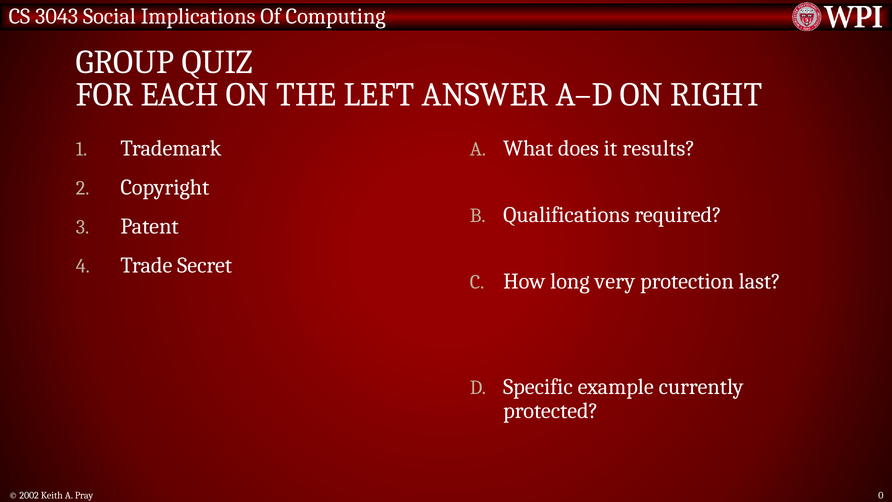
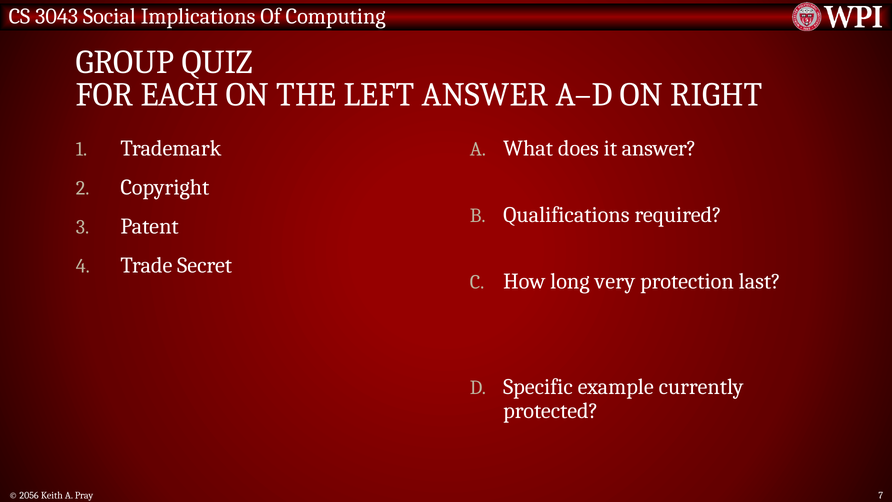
it results: results -> answer (659, 148)
2002: 2002 -> 2056 (29, 495)
0: 0 -> 7 (881, 495)
